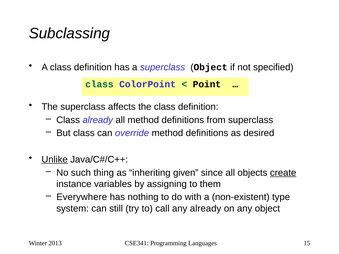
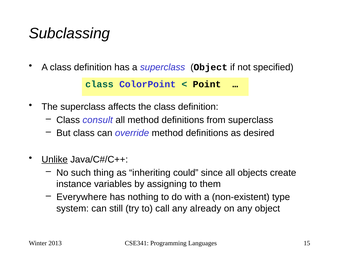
Class already: already -> consult (98, 120)
given: given -> could (186, 173)
create underline: present -> none (283, 173)
